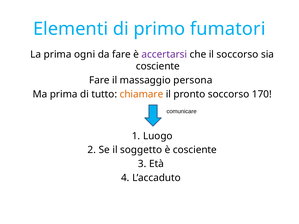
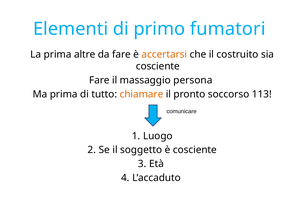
ogni: ogni -> altre (85, 54)
accertarsi colour: purple -> orange (164, 54)
il soccorso: soccorso -> costruito (237, 54)
170: 170 -> 113 (262, 94)
